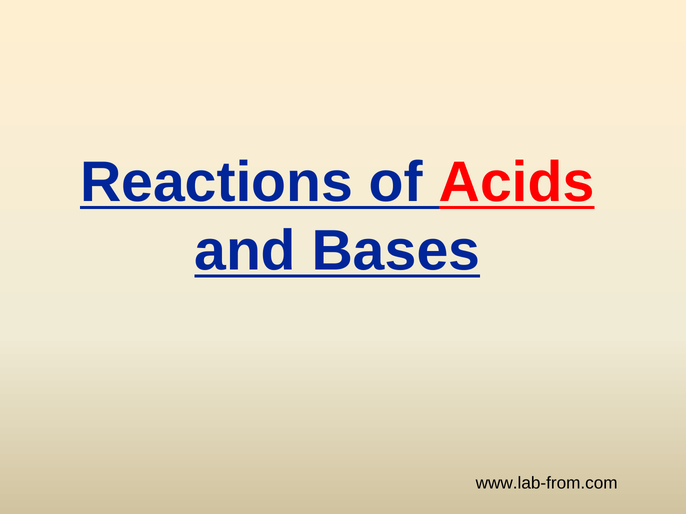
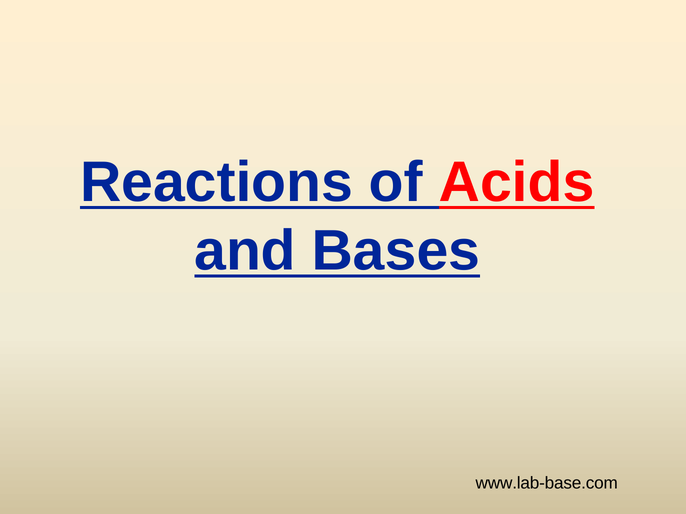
www.lab-from.com: www.lab-from.com -> www.lab-base.com (547, 484)
